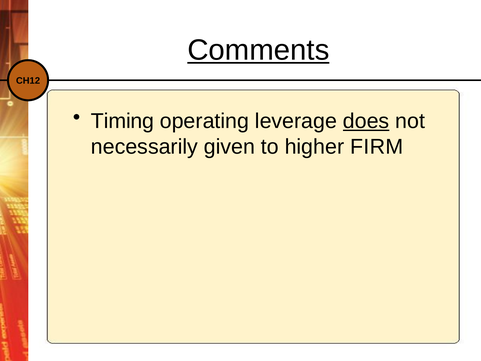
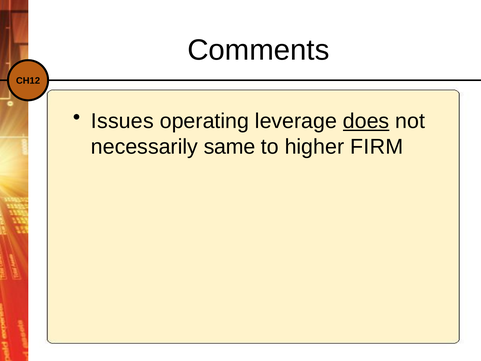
Comments underline: present -> none (258, 50)
Timing: Timing -> Issues (122, 121)
given: given -> same (230, 147)
